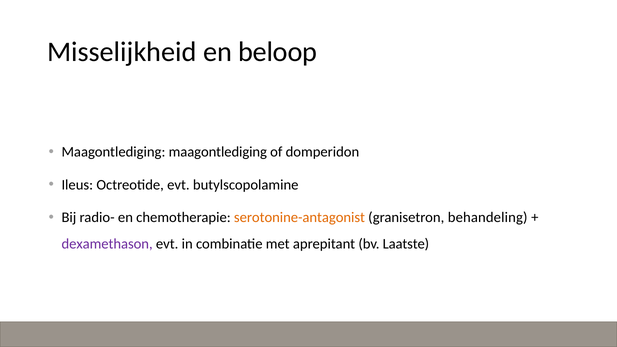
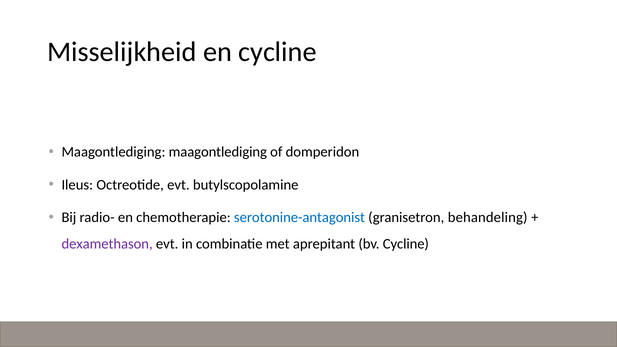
en beloop: beloop -> cycline (278, 52)
serotonine-antagonist colour: orange -> blue (299, 218)
bv Laatste: Laatste -> Cycline (406, 244)
